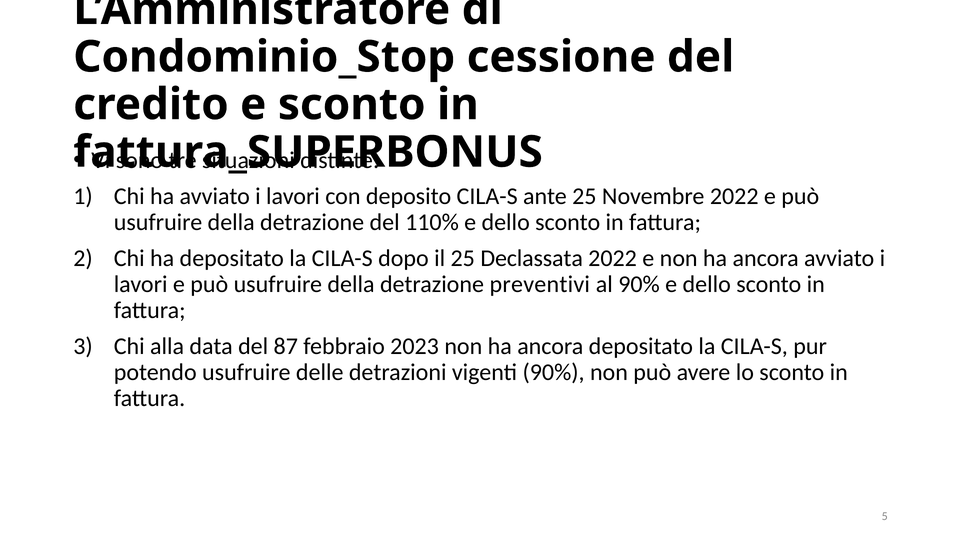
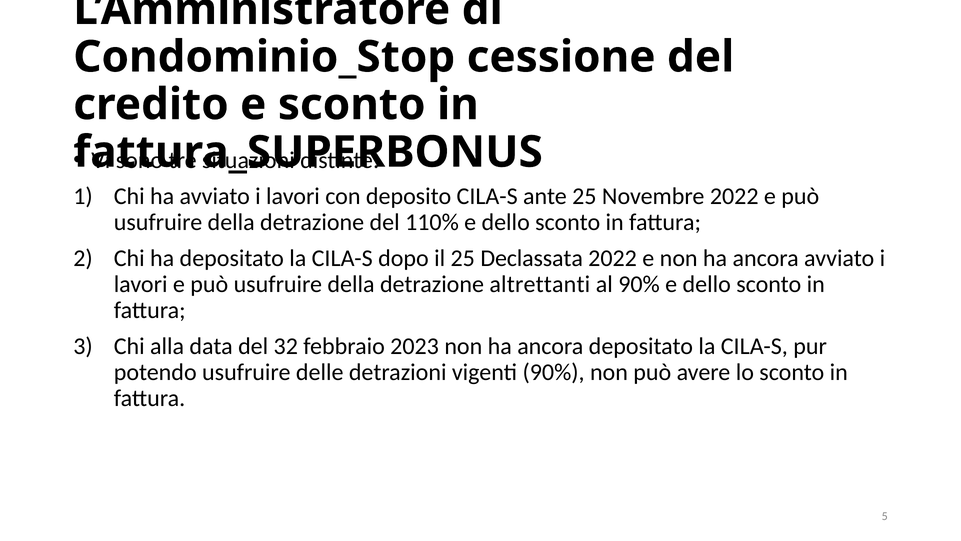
preventivi: preventivi -> altrettanti (540, 284)
87: 87 -> 32 (286, 346)
